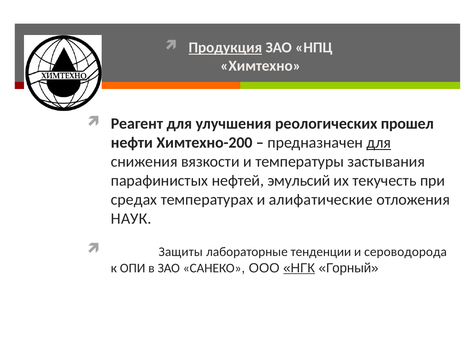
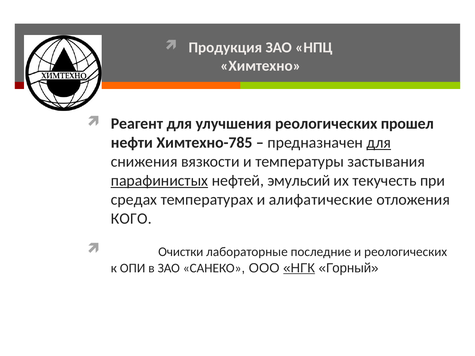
Продукция underline: present -> none (225, 48)
Химтехно-200: Химтехно-200 -> Химтехно-785 (204, 143)
парафинистых underline: none -> present (159, 181)
НАУК: НАУК -> КОГО (131, 219)
Защиты: Защиты -> Очистки (181, 252)
тенденции: тенденции -> последние (321, 252)
и сероводорода: сероводорода -> реологических (406, 252)
